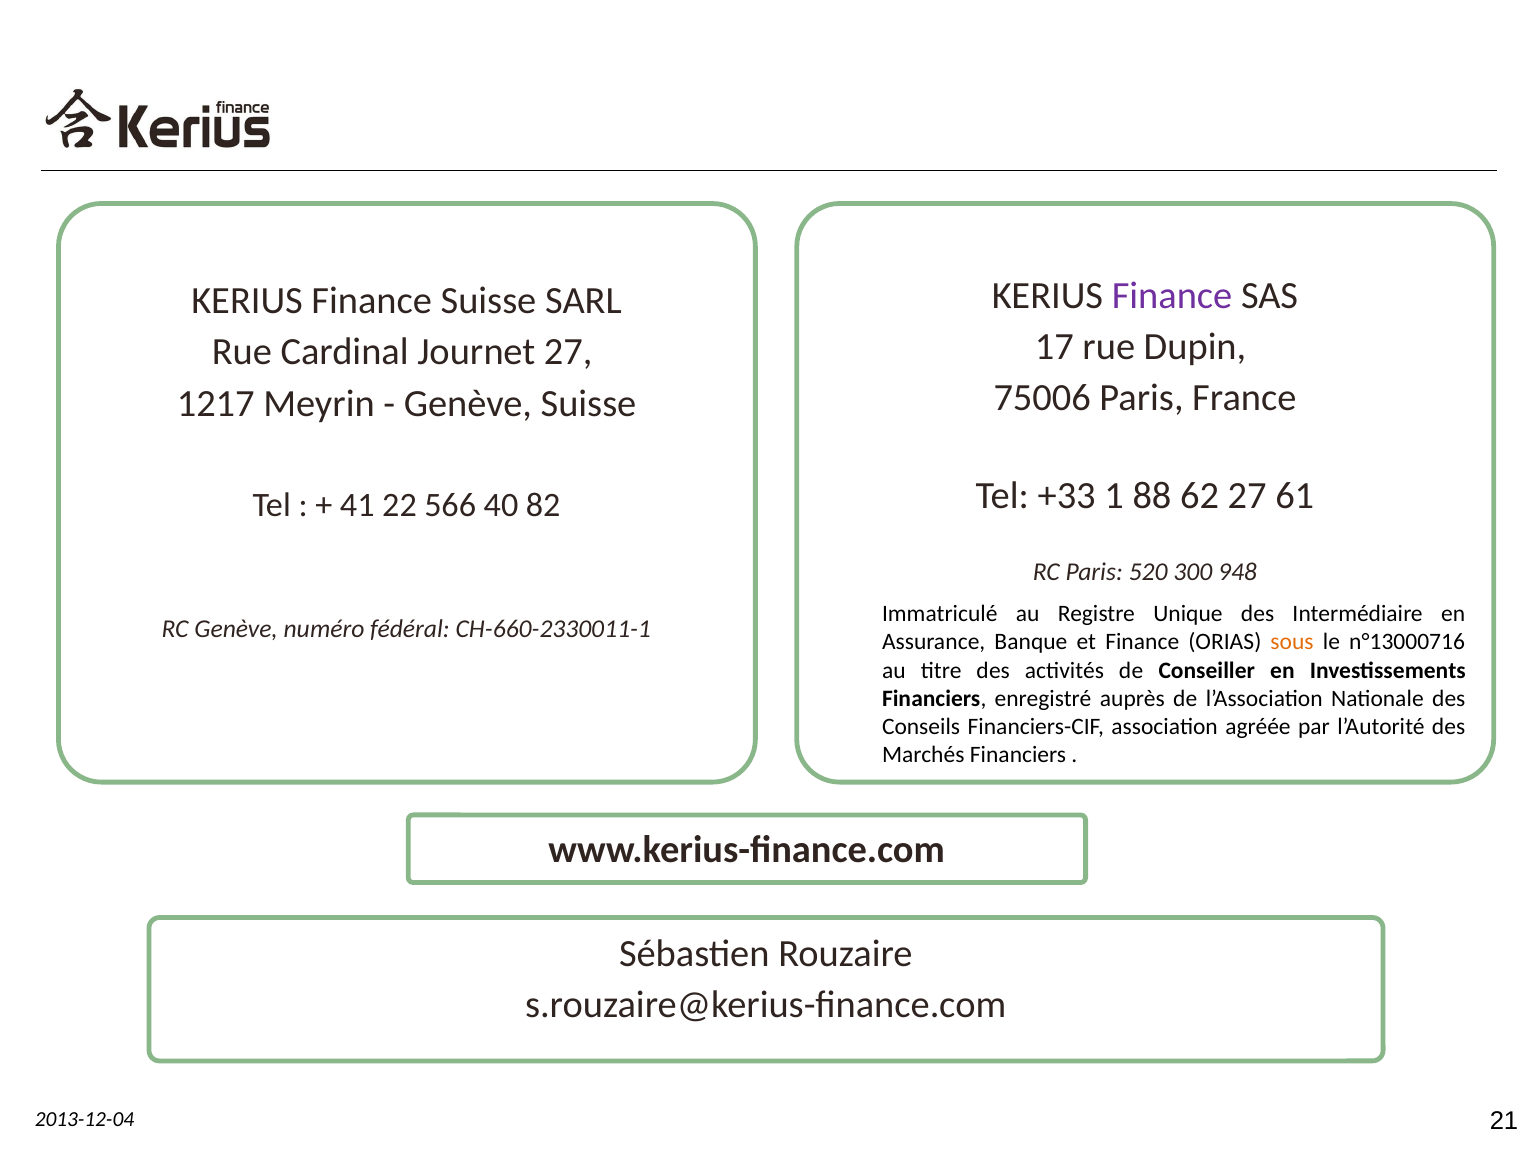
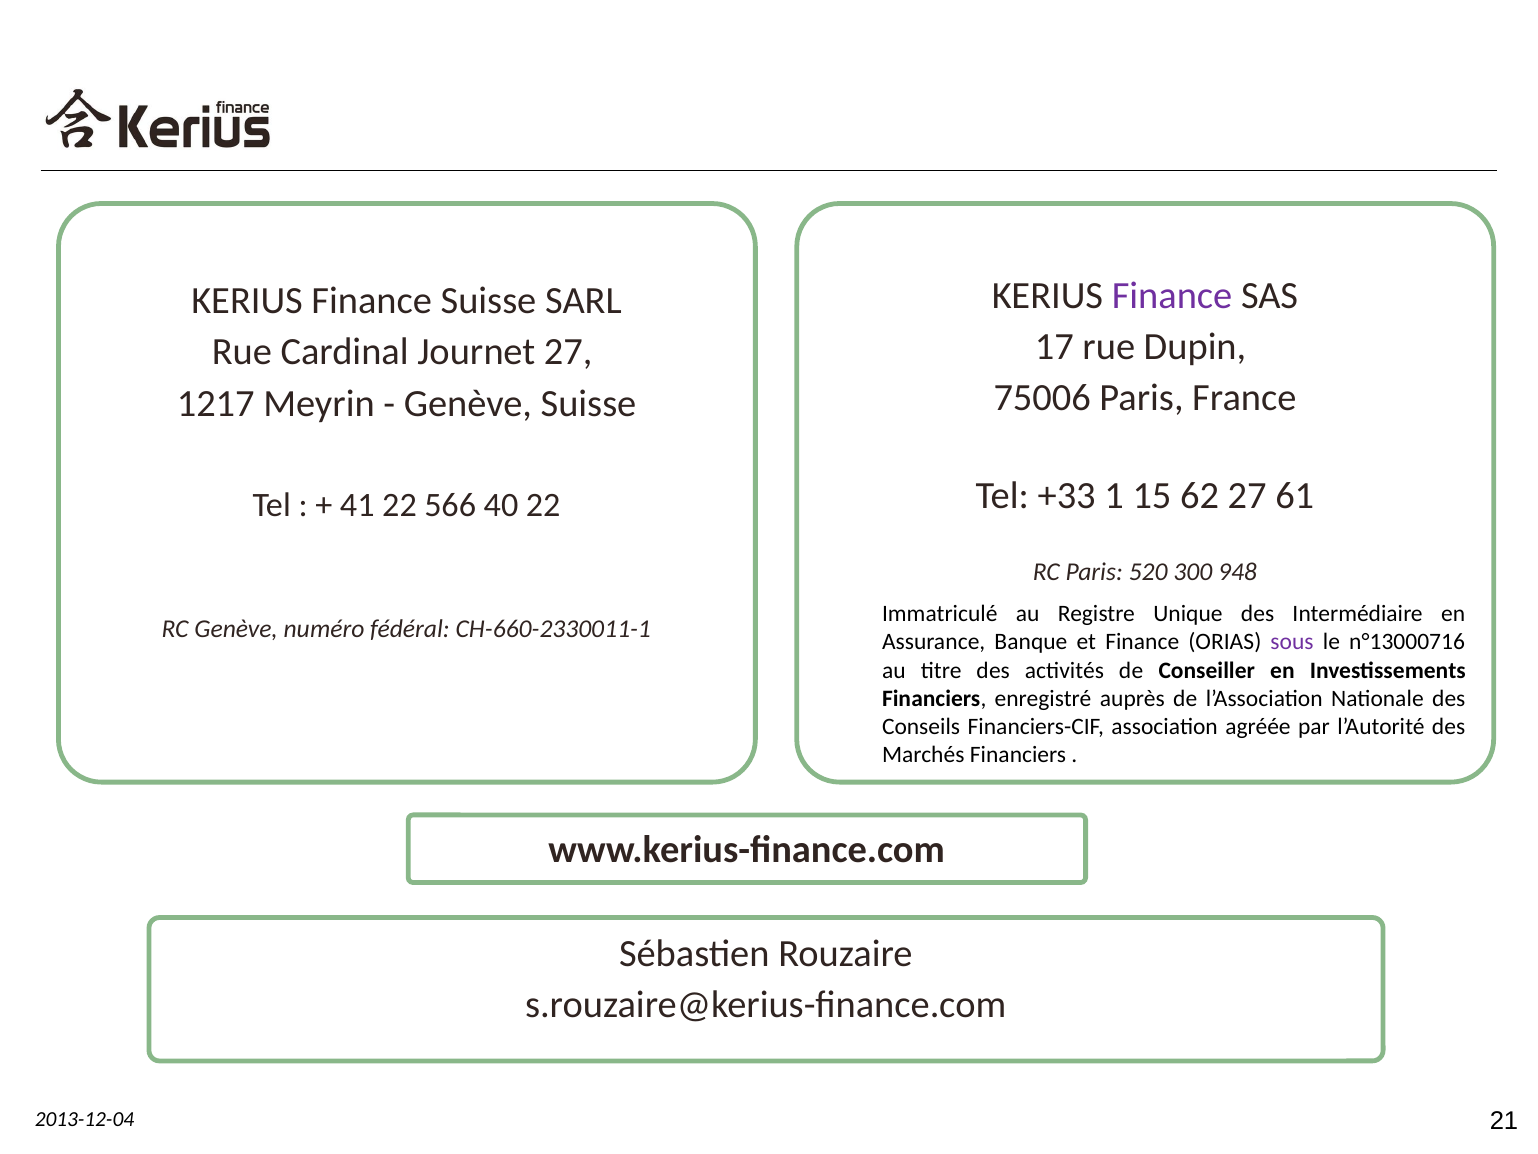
88: 88 -> 15 (1152, 495)
40 82: 82 -> 22 (543, 505)
sous colour: orange -> purple (1292, 642)
